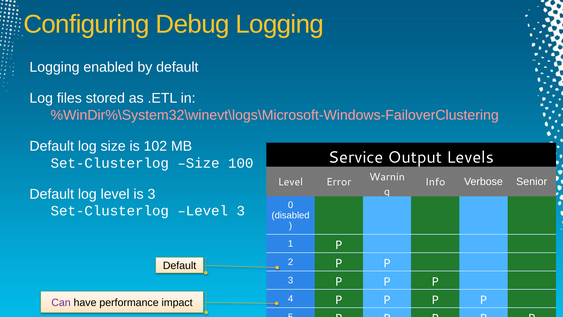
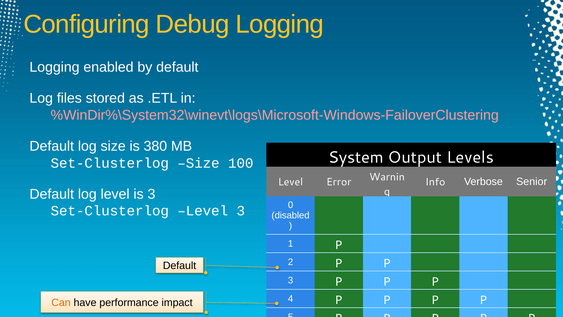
102: 102 -> 380 (155, 146)
Service: Service -> System (356, 157)
Can colour: purple -> orange (61, 302)
